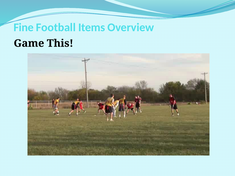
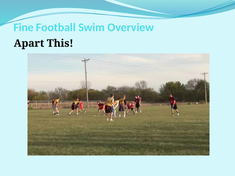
Items: Items -> Swim (92, 27)
Game: Game -> Apart (29, 43)
